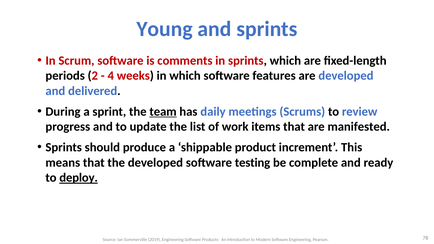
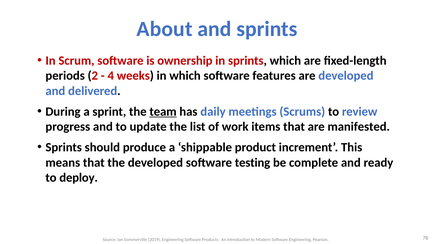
Young: Young -> About (164, 29)
comments: comments -> ownership (185, 61)
deploy underline: present -> none (79, 178)
